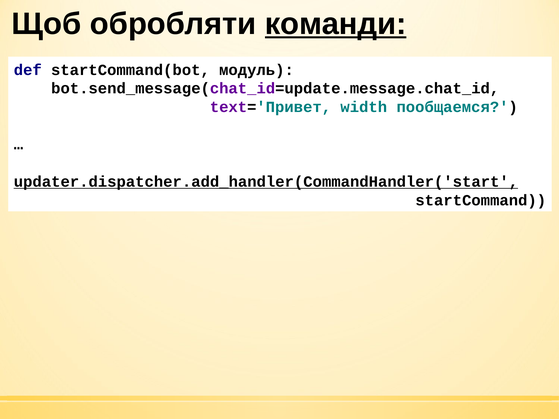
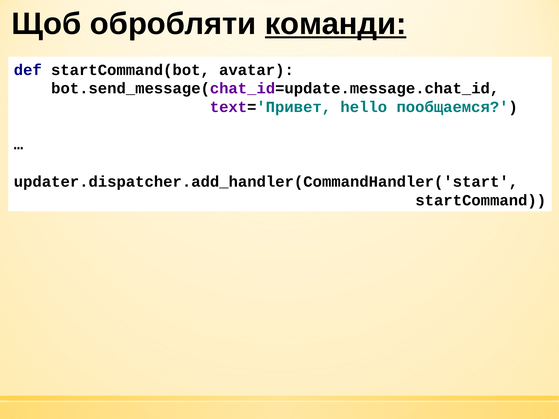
модуль: модуль -> avatar (256, 70)
width: width -> hello (364, 107)
updater.dispatcher.add_handler(CommandHandler('start underline: present -> none (266, 182)
